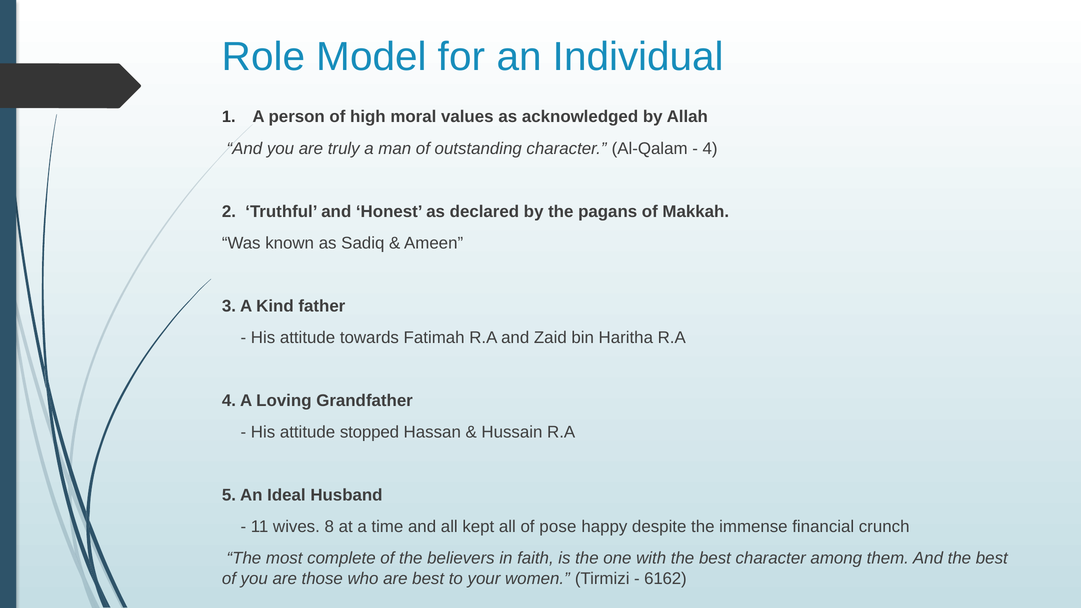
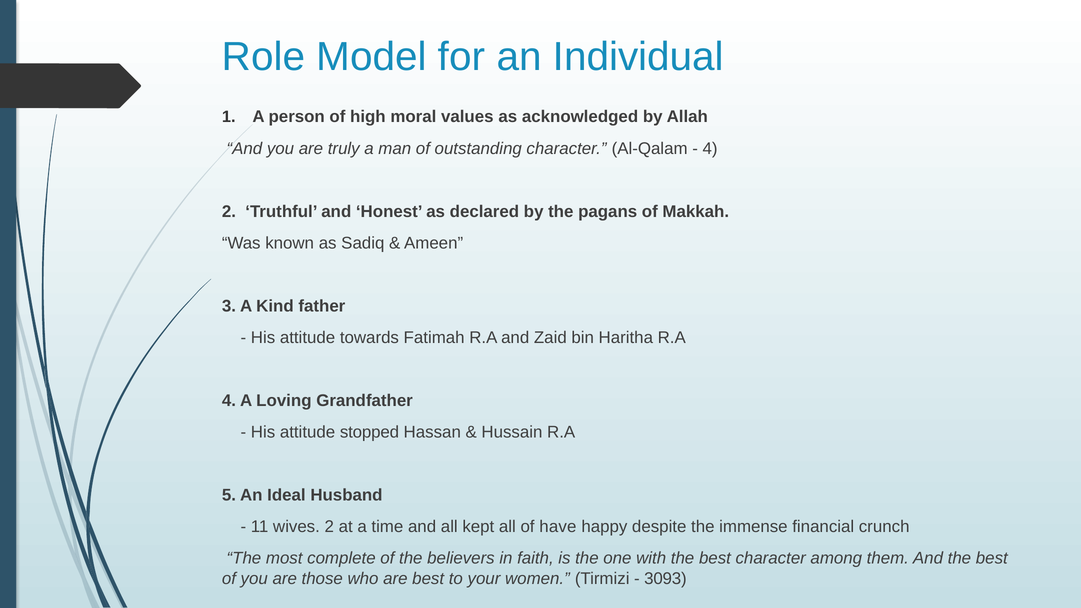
wives 8: 8 -> 2 (329, 527)
pose: pose -> have (558, 527)
6162: 6162 -> 3093 (665, 579)
